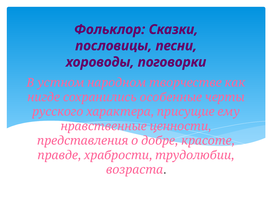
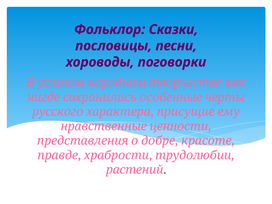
возраста: возраста -> растений (135, 170)
